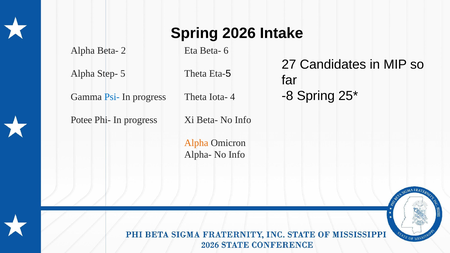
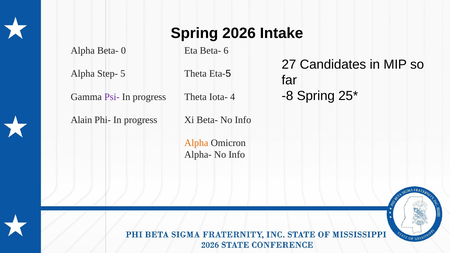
2: 2 -> 0 (123, 51)
Psi- colour: blue -> purple (112, 97)
Potee: Potee -> Alain (81, 120)
